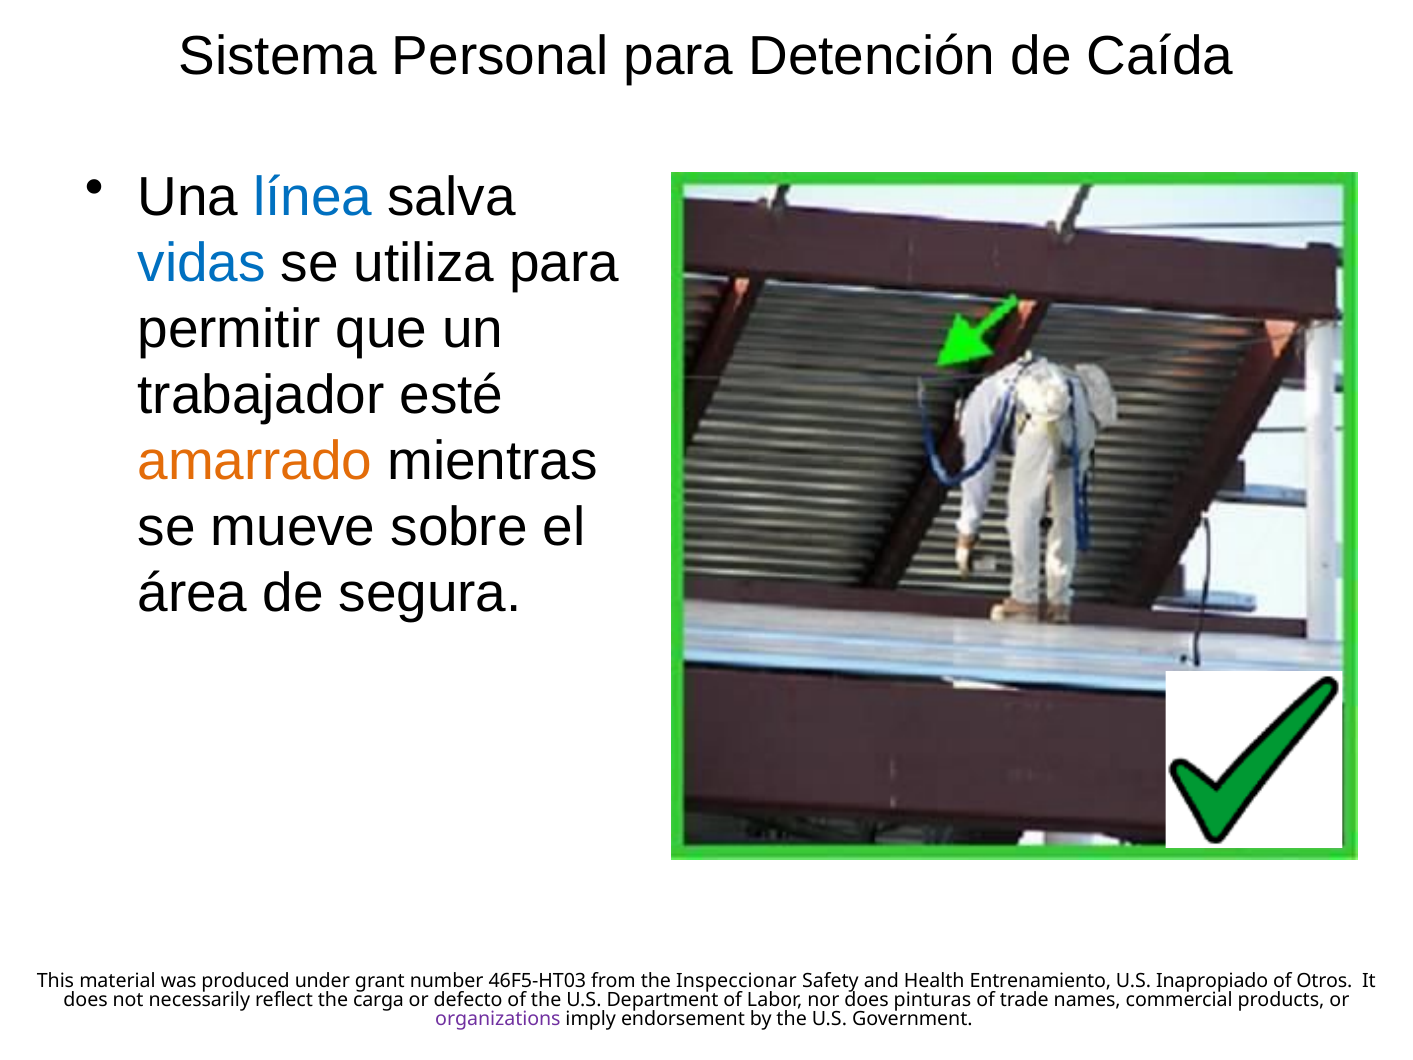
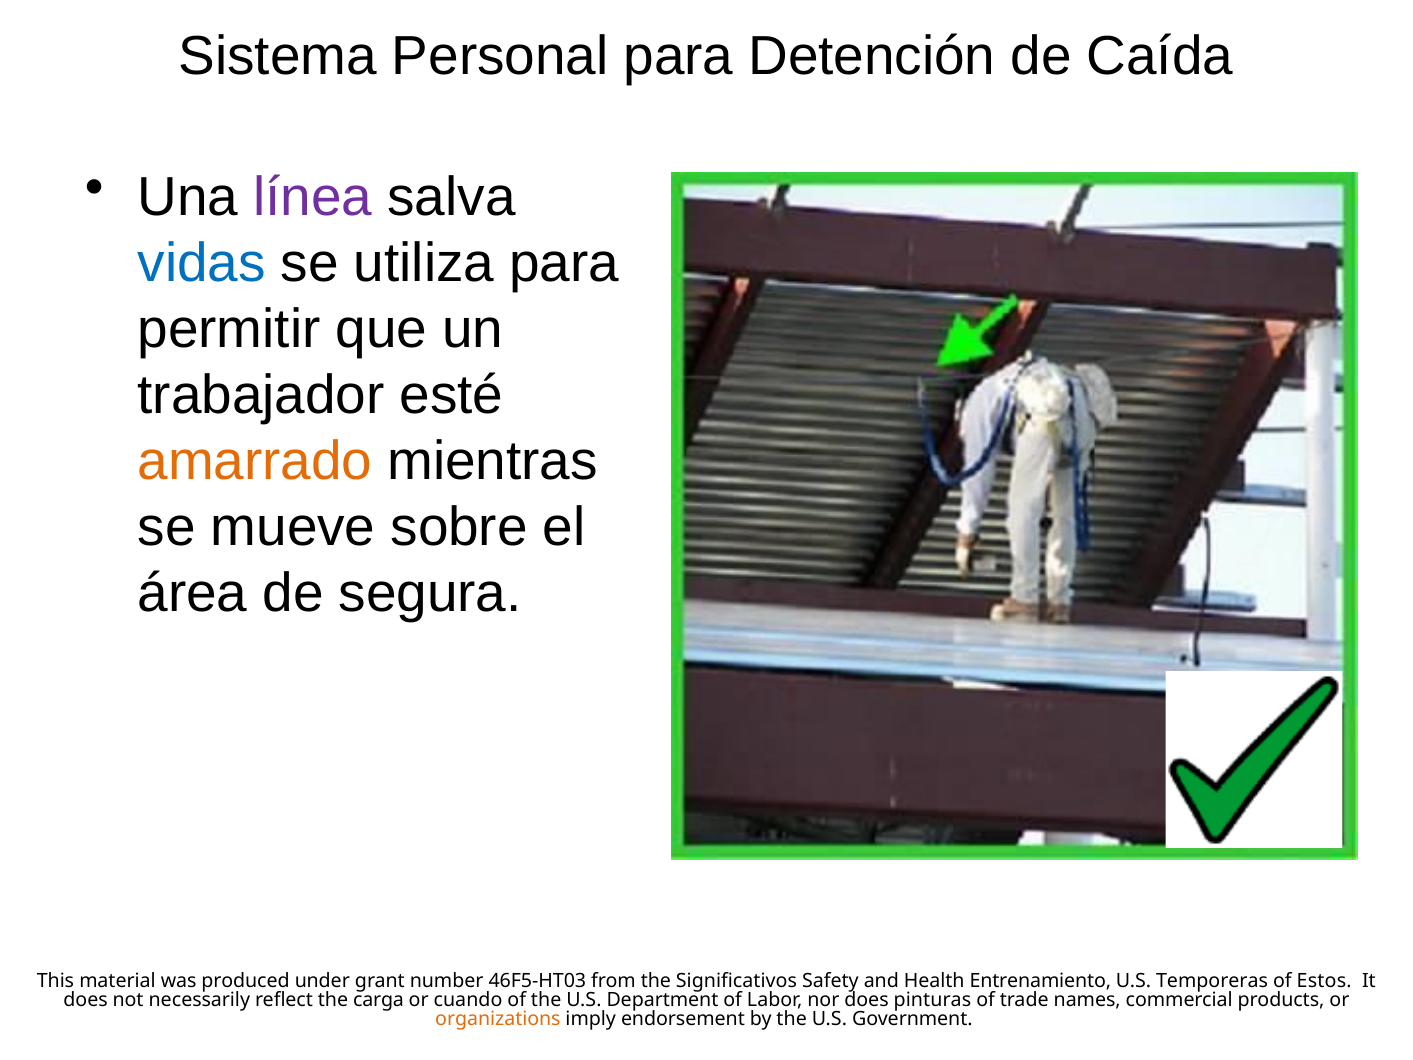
línea colour: blue -> purple (313, 197)
Inspeccionar: Inspeccionar -> Significativos (736, 981)
Inapropiado: Inapropiado -> Temporeras (1212, 981)
Otros: Otros -> Estos (1324, 981)
defecto: defecto -> cuando (468, 1000)
organizations colour: purple -> orange (498, 1019)
